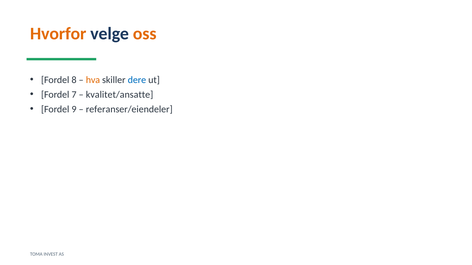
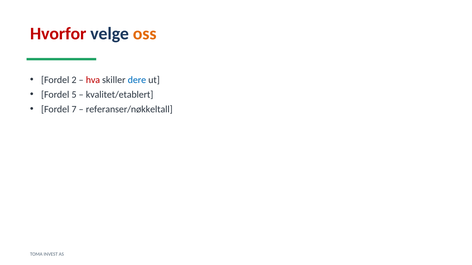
Hvorfor colour: orange -> red (58, 34)
8: 8 -> 2 (74, 80)
hva colour: orange -> red (93, 80)
7: 7 -> 5 (74, 95)
kvalitet/ansatte: kvalitet/ansatte -> kvalitet/etablert (120, 95)
9: 9 -> 7 (74, 109)
referanser/eiendeler: referanser/eiendeler -> referanser/nøkkeltall (129, 109)
